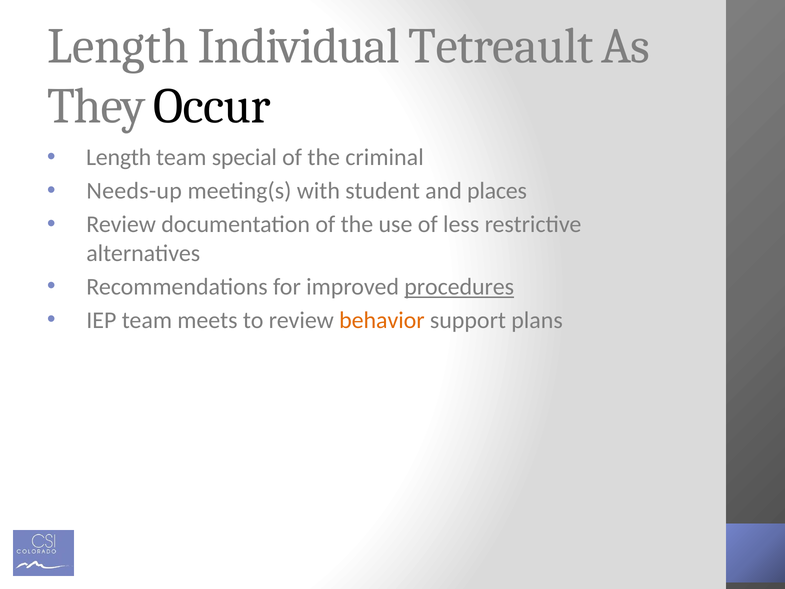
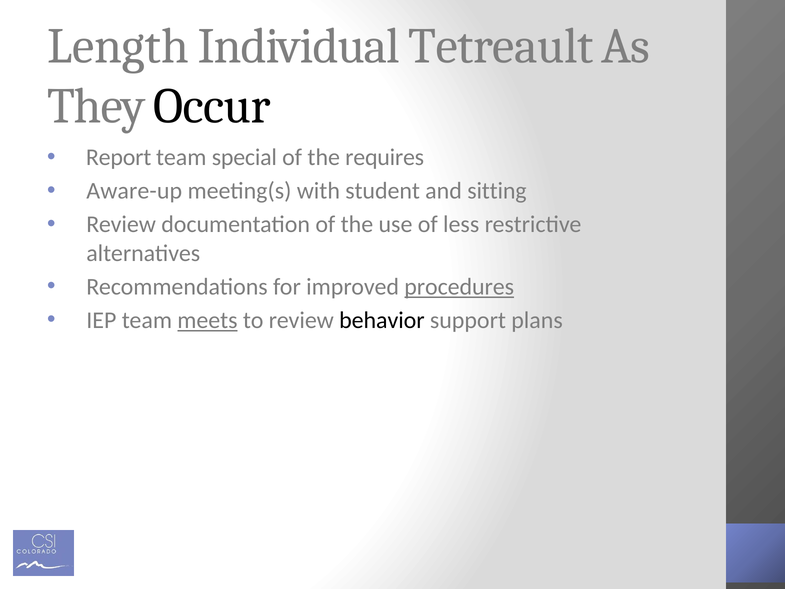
Length: Length -> Report (119, 157)
criminal: criminal -> requires (385, 157)
Needs-up: Needs-up -> Aware-up (134, 191)
places: places -> sitting (497, 191)
meets underline: none -> present (207, 320)
behavior colour: orange -> black (382, 320)
